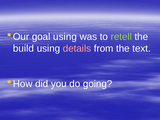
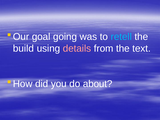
goal using: using -> going (65, 37)
retell colour: light green -> light blue (121, 37)
going: going -> about (98, 84)
